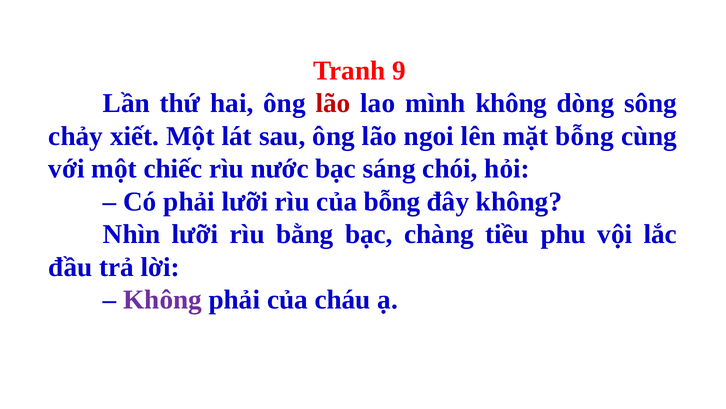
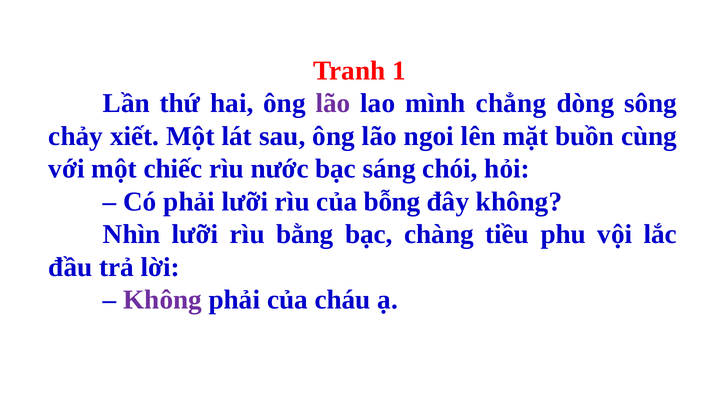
9: 9 -> 1 (399, 71)
lão colour: red -> purple (333, 103)
mình không: không -> chẳng (511, 103)
mặt bỗng: bỗng -> buồn (585, 136)
